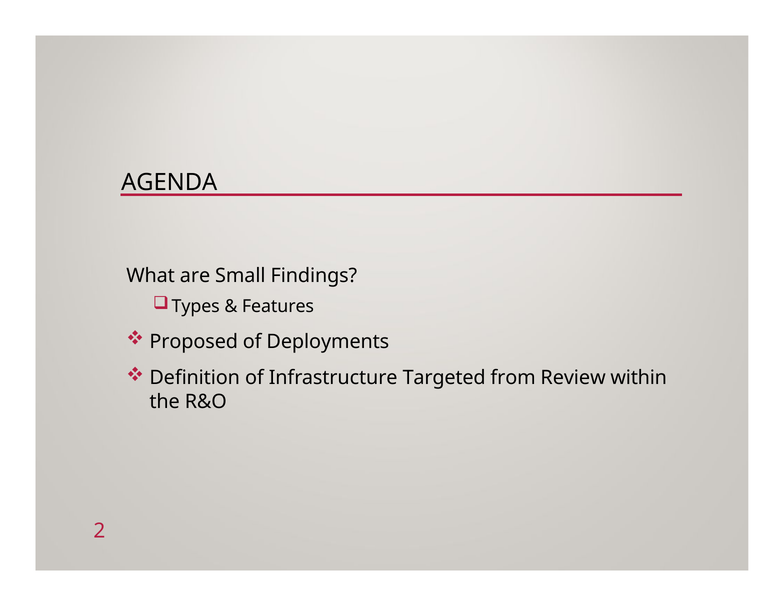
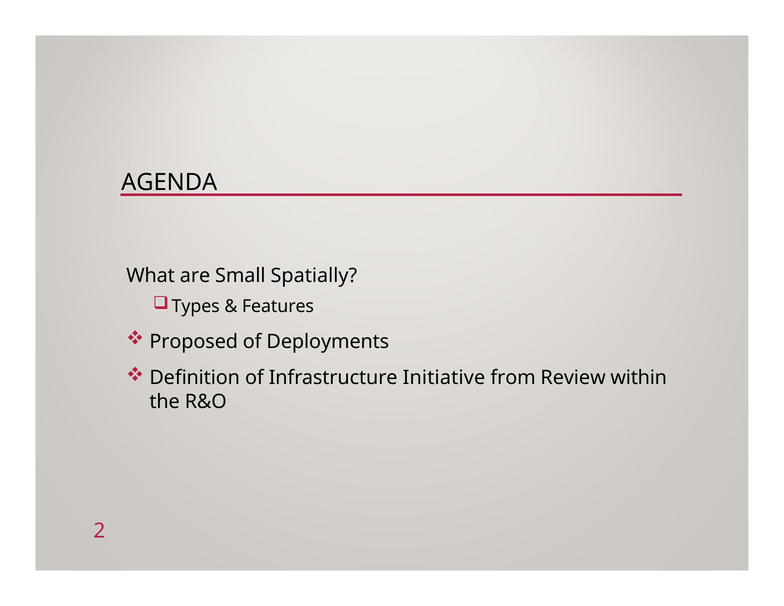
Findings: Findings -> Spatially (314, 275)
Targeted: Targeted -> Initiative (444, 378)
